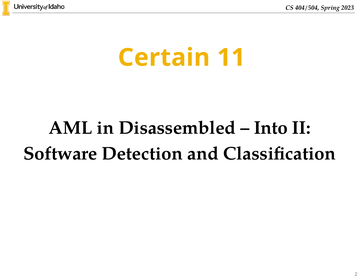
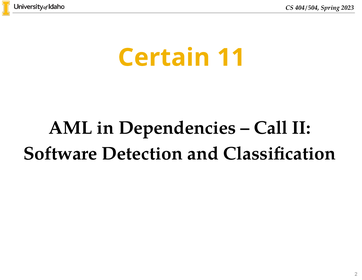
Disassembled: Disassembled -> Dependencies (177, 128)
Into: Into -> Call (271, 128)
